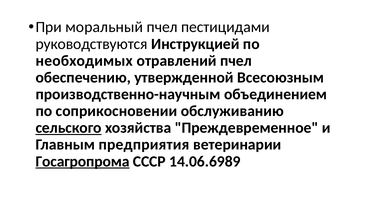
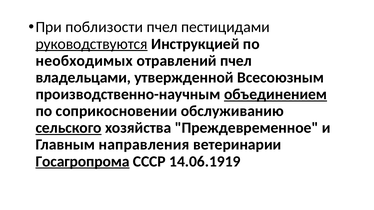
моральный: моральный -> поблизости (104, 27)
руководствуются underline: none -> present (92, 44)
обеспечению: обеспечению -> владельцами (83, 78)
объединением underline: none -> present (276, 94)
предприятия: предприятия -> направления (144, 145)
14.06.6989: 14.06.6989 -> 14.06.1919 (205, 162)
